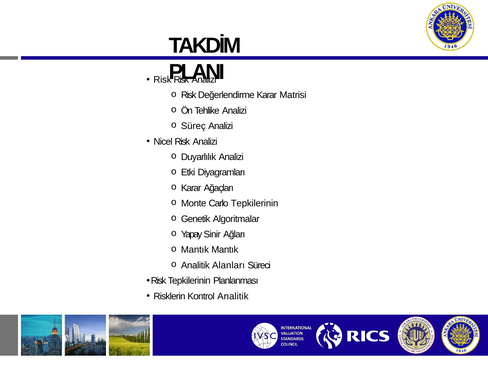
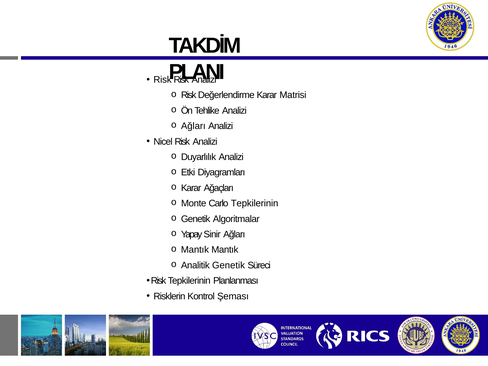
Süreç: Süreç -> Ağları (193, 126)
Analitik Alanları: Alanları -> Genetik (229, 265)
Kontrol Analitik: Analitik -> Şeması (233, 296)
